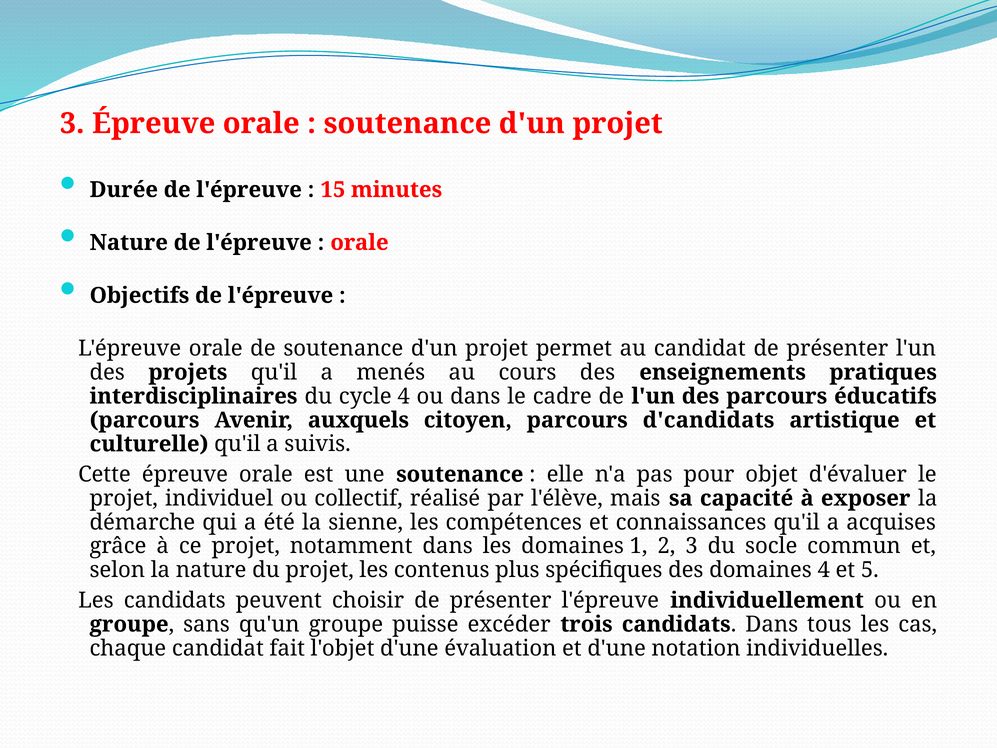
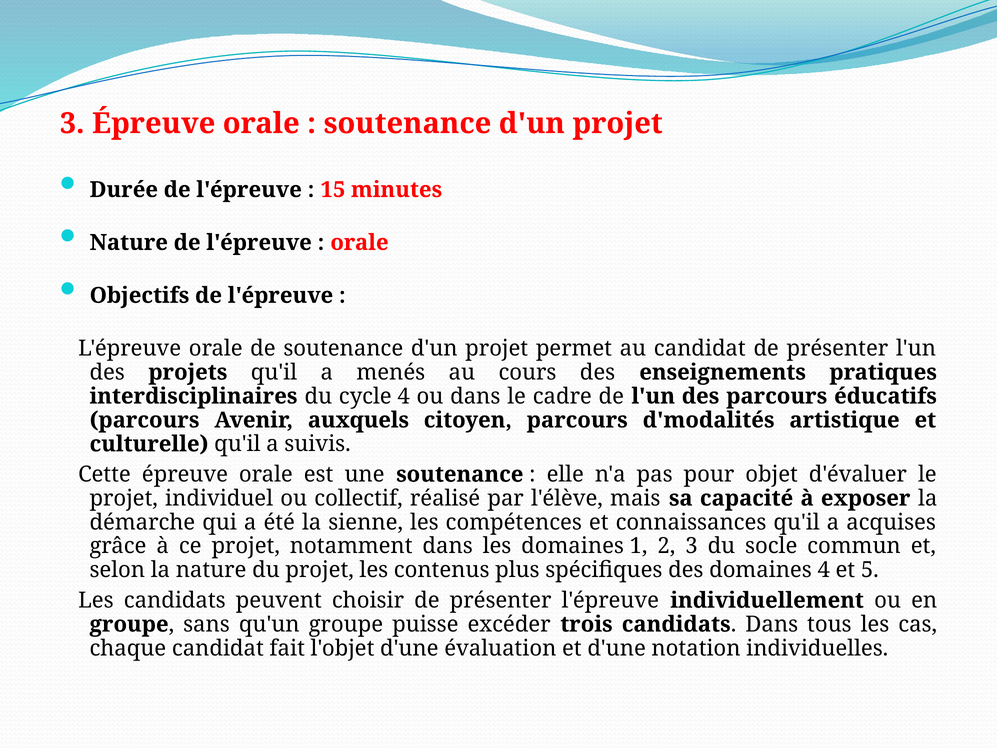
d'candidats: d'candidats -> d'modalités (709, 420)
